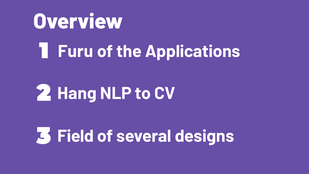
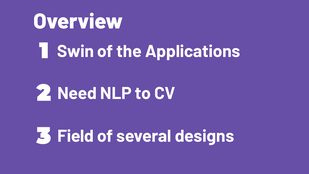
Furu: Furu -> Swin (76, 51)
Hang: Hang -> Need (77, 93)
